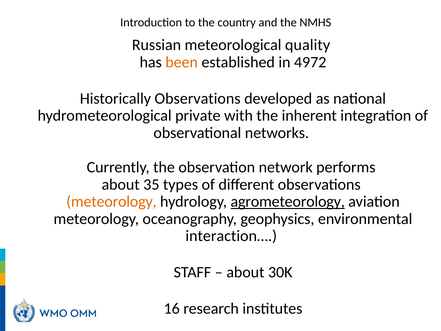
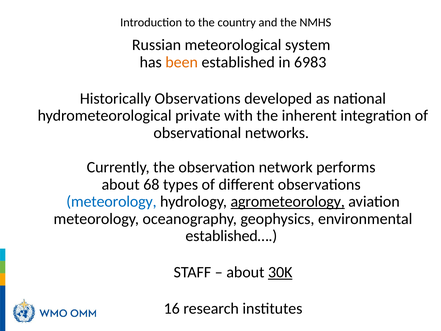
quality: quality -> system (308, 45)
4972: 4972 -> 6983 (310, 62)
35: 35 -> 68 (151, 184)
meteorology colour: orange -> blue (111, 201)
interaction…: interaction… -> established… (231, 236)
30K underline: none -> present (280, 272)
